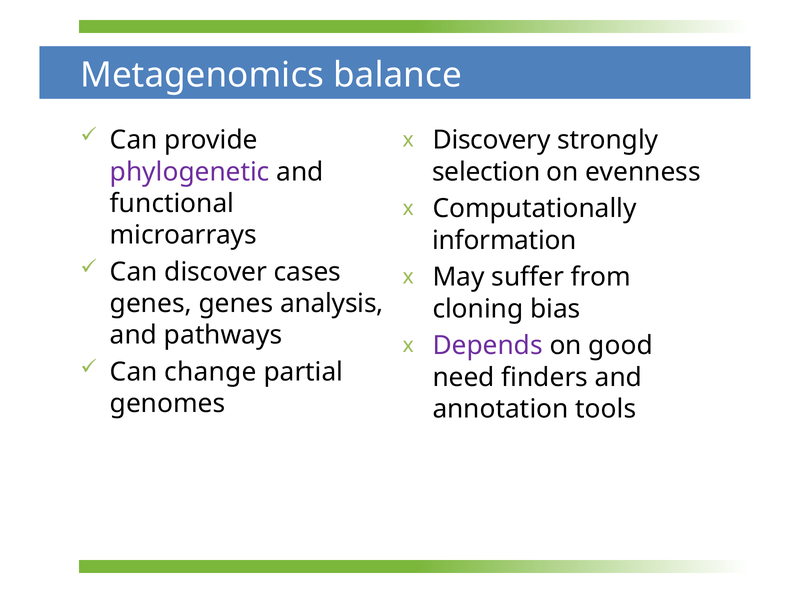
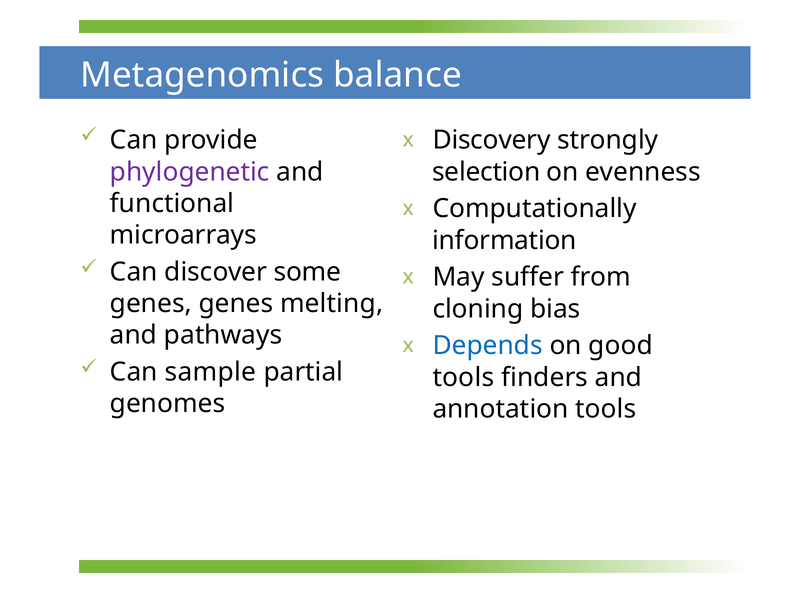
cases: cases -> some (307, 272)
analysis: analysis -> melting (332, 303)
Depends colour: purple -> blue (488, 345)
change: change -> sample (210, 372)
need: need -> tools (463, 377)
